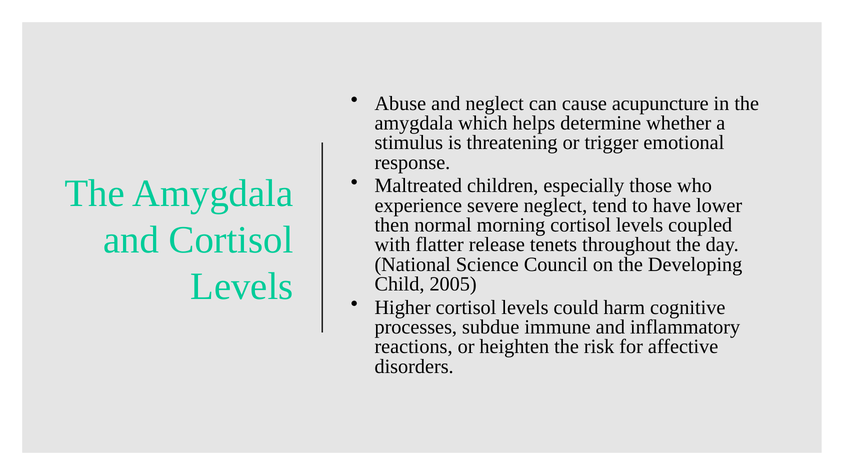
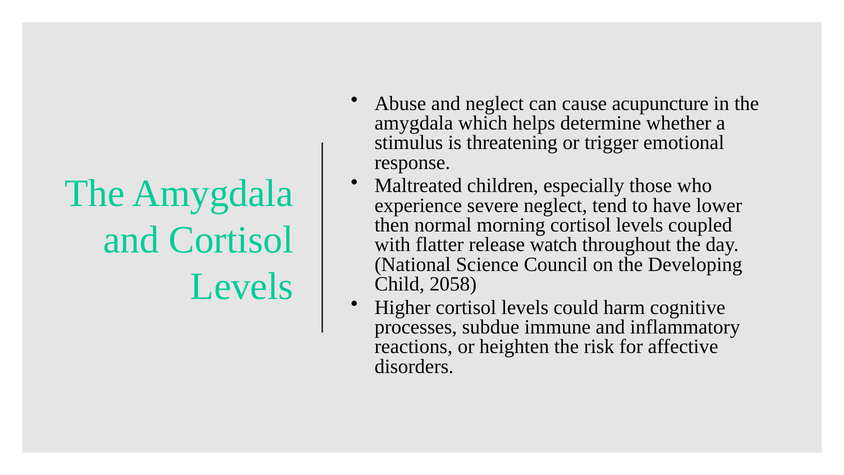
tenets: tenets -> watch (554, 245)
2005: 2005 -> 2058 (453, 284)
